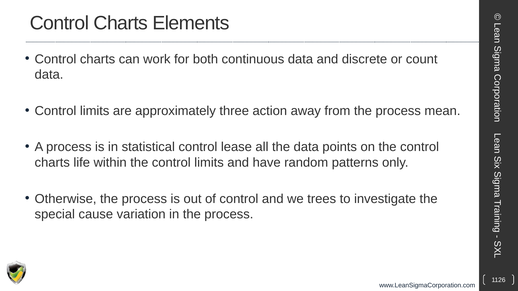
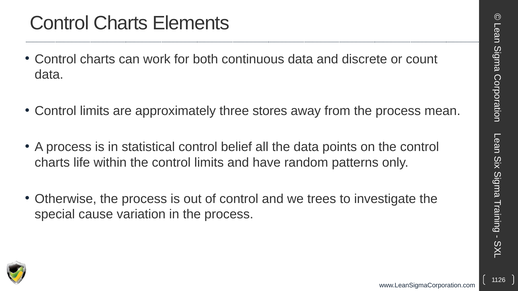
action: action -> stores (270, 111)
lease: lease -> belief (236, 147)
